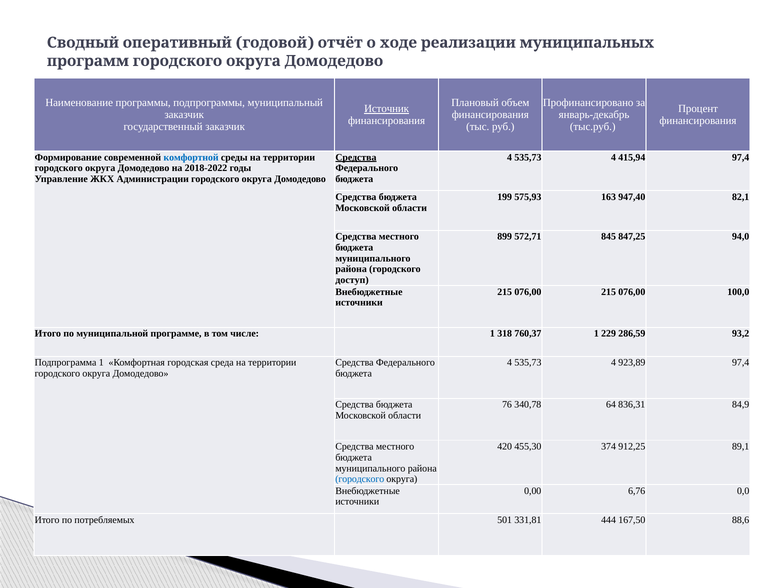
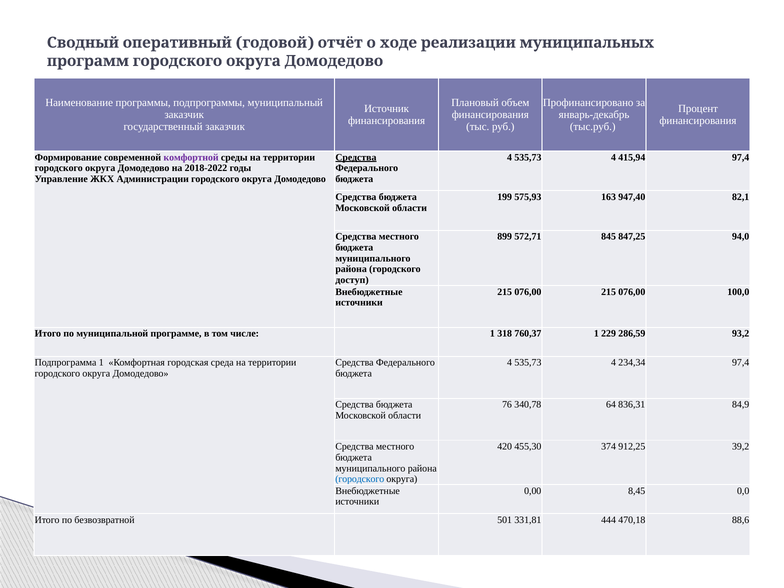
Источник underline: present -> none (387, 109)
комфортной colour: blue -> purple (191, 157)
923,89: 923,89 -> 234,34 (632, 363)
89,1: 89,1 -> 39,2 (741, 447)
6,76: 6,76 -> 8,45 (637, 491)
потребляемых: потребляемых -> безвозвратной (104, 520)
167,50: 167,50 -> 470,18 (632, 520)
